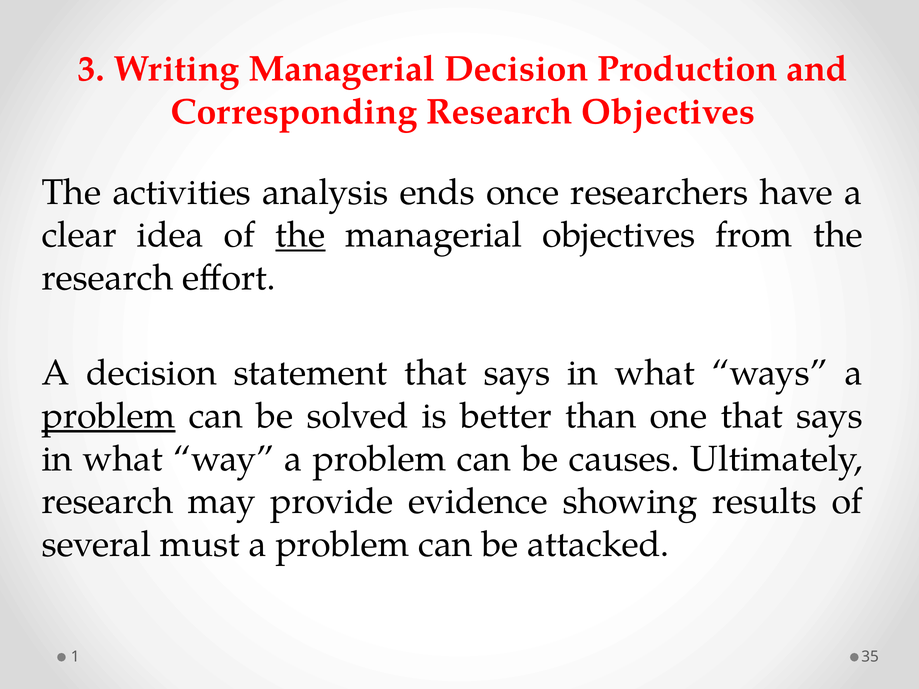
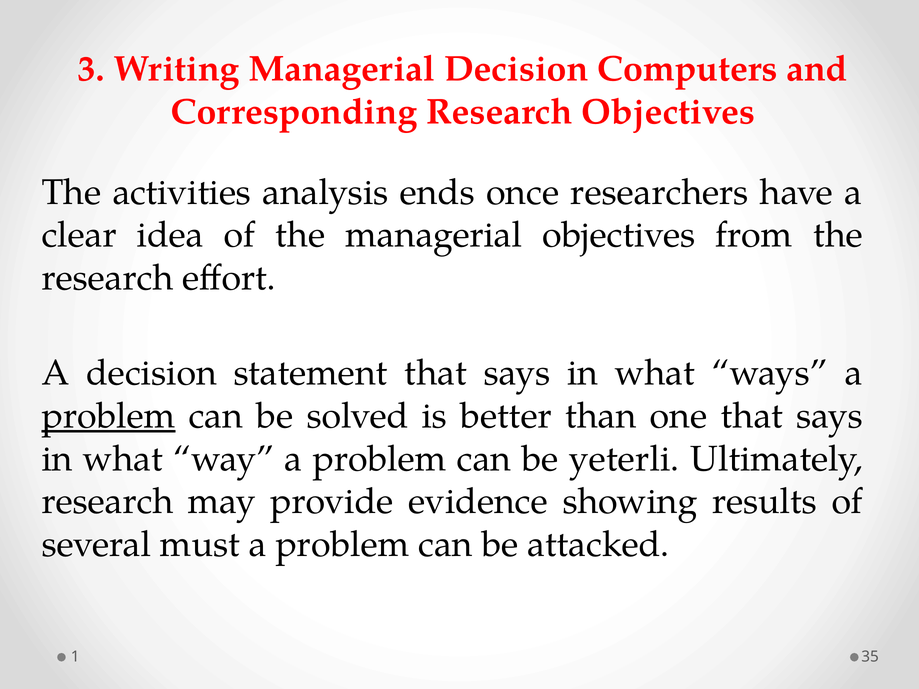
Production: Production -> Computers (688, 69)
the underline: present -> none (300, 235)
causes: causes -> yeterli (624, 459)
